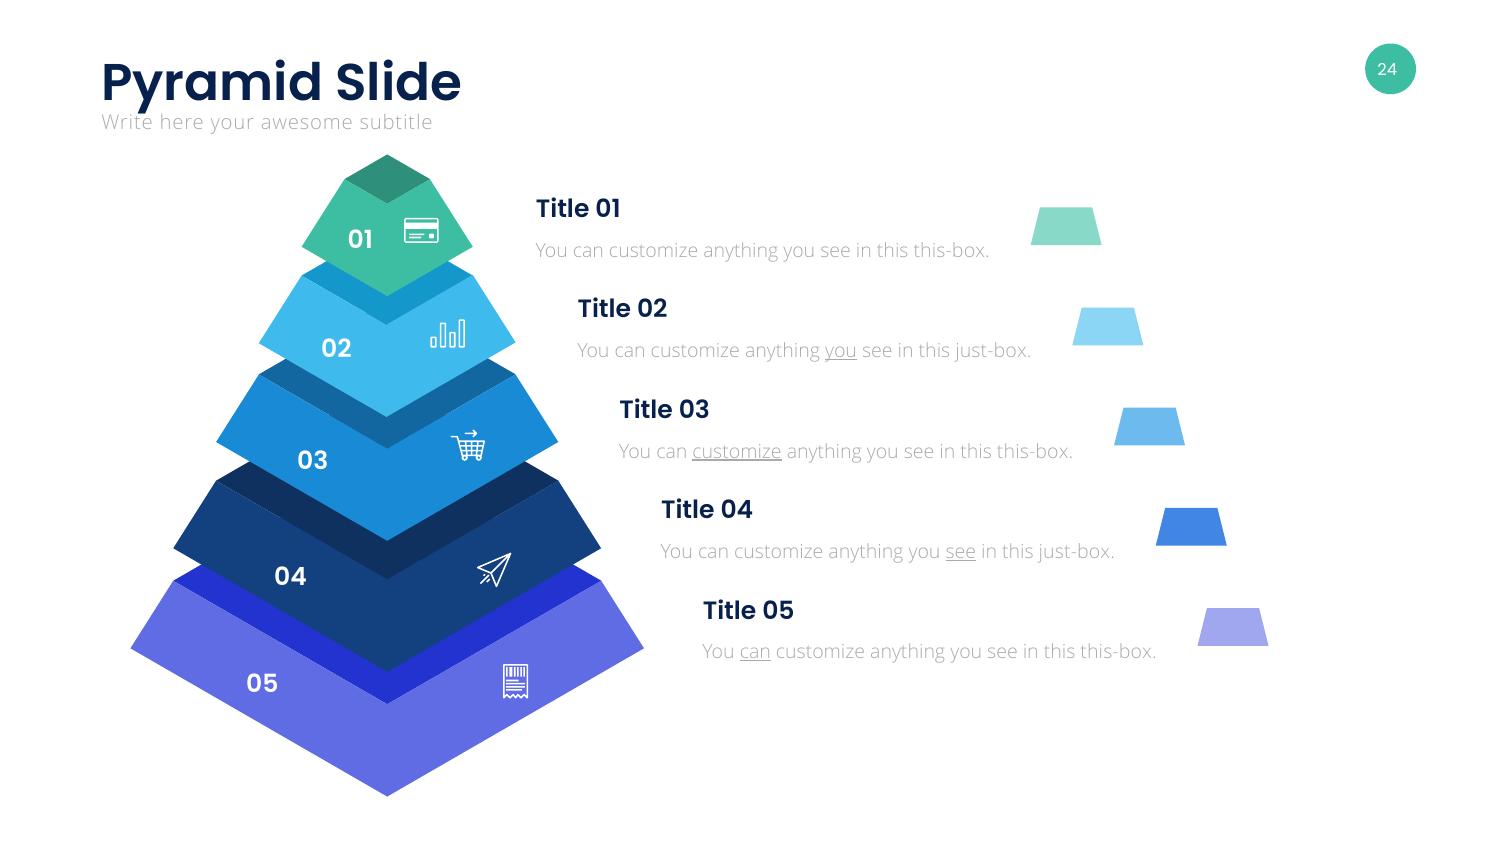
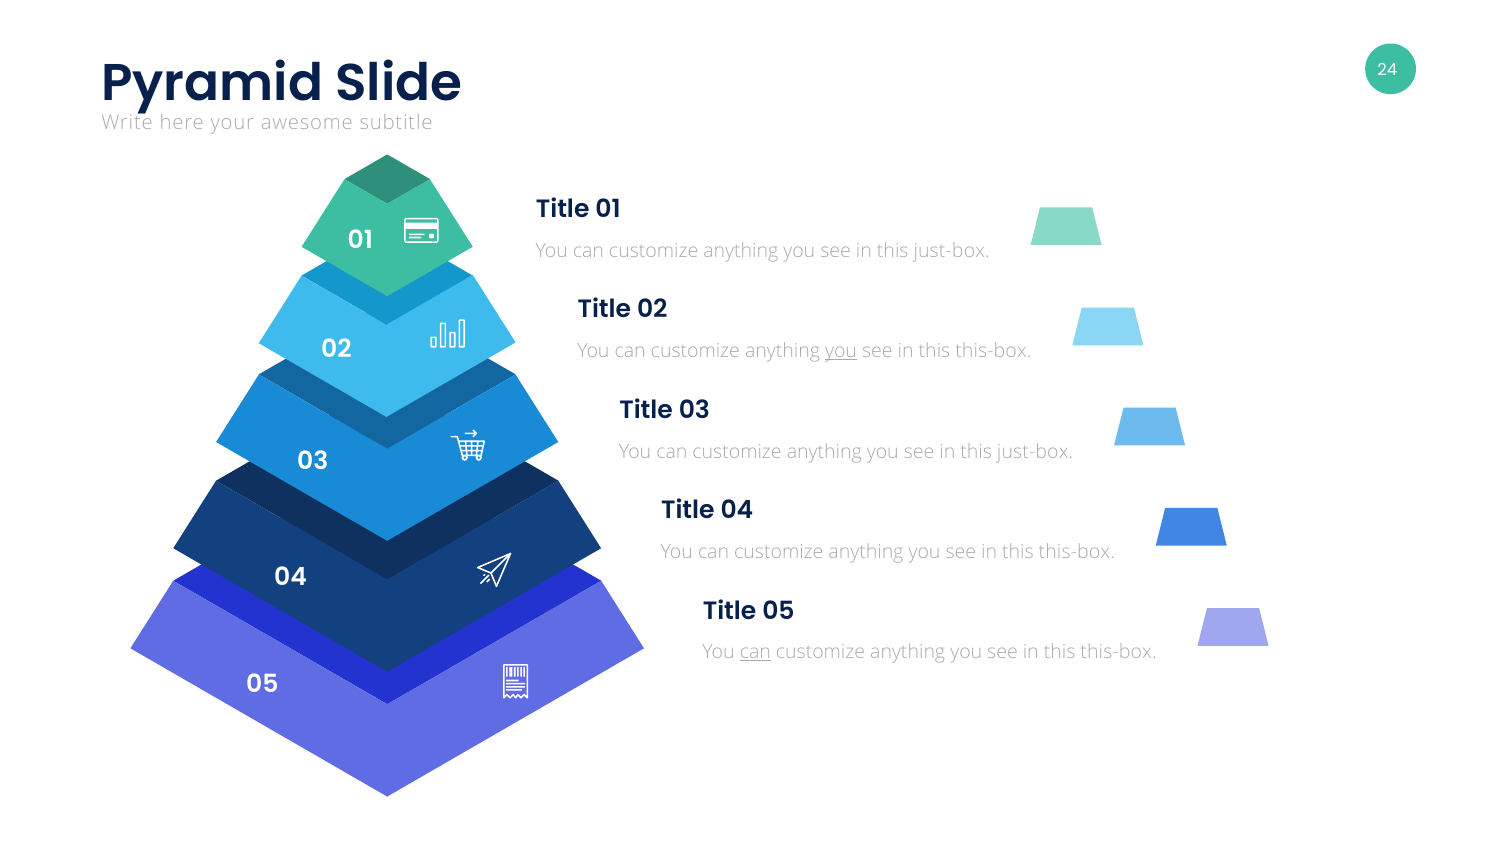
this-box: this-box -> just-box (952, 251)
just-box: just-box -> this-box (993, 351)
customize underline: present -> none (737, 452)
this-box: this-box -> just-box (1035, 452)
see underline: present -> none (961, 552)
just-box: just-box -> this-box (1077, 552)
